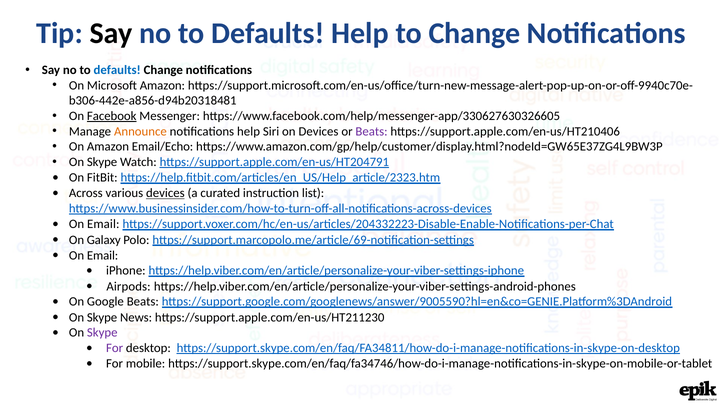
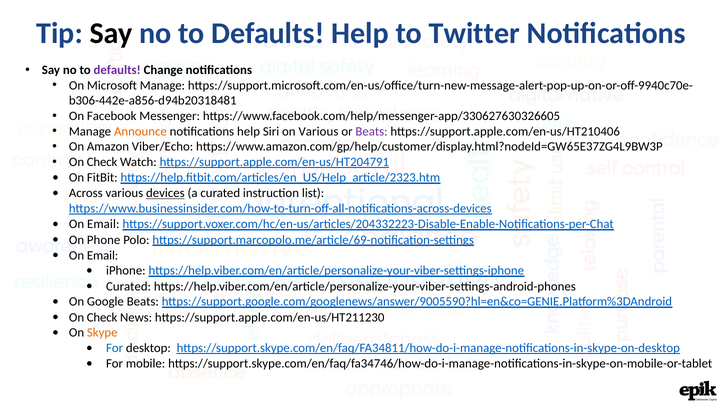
to Change: Change -> Twitter (474, 33)
defaults colour: blue -> purple (117, 70)
Microsoft Amazon: Amazon -> Manage (162, 85)
Facebook underline: present -> none (112, 116)
on Devices: Devices -> Various (318, 131)
Email/Echo: Email/Echo -> Viber/Echo (163, 147)
Skype: Skype -> Check (102, 162)
Galaxy: Galaxy -> Phone (104, 240)
Airpods: Airpods -> Curated (129, 286)
Skype: Skype -> Check (102, 317)
Skype colour: purple -> orange (102, 333)
For colour: purple -> blue (115, 348)
